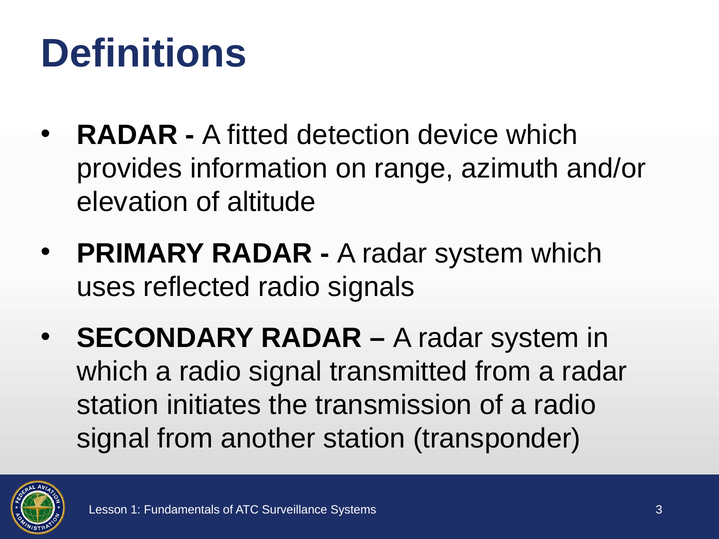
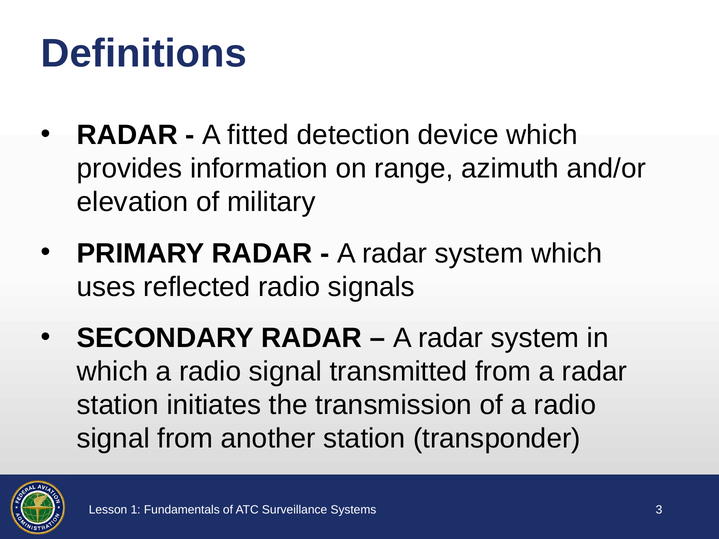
altitude: altitude -> military (271, 202)
